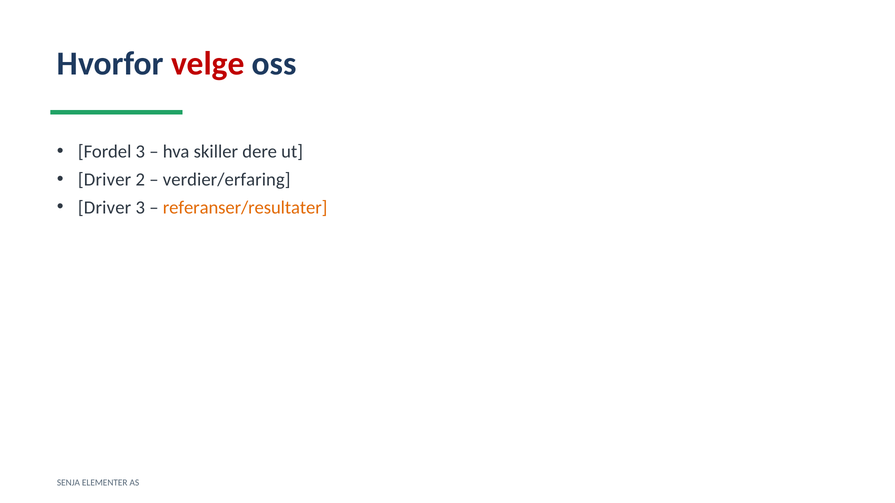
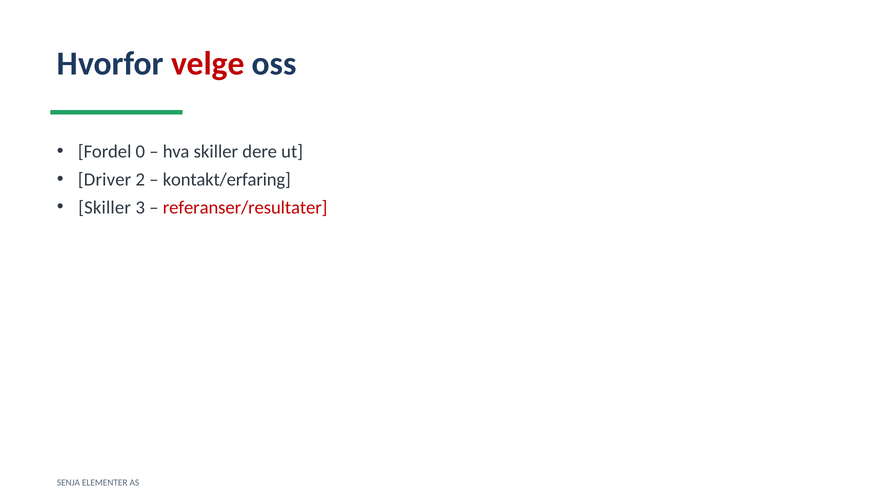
Fordel 3: 3 -> 0 (140, 152)
verdier/erfaring: verdier/erfaring -> kontakt/erfaring (227, 180)
Driver: Driver -> Skiller (105, 208)
referanser/resultater colour: orange -> red (245, 208)
